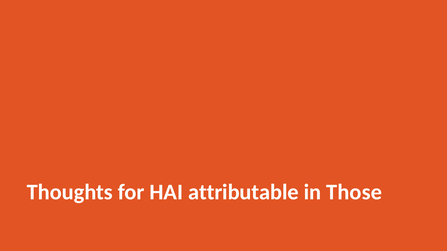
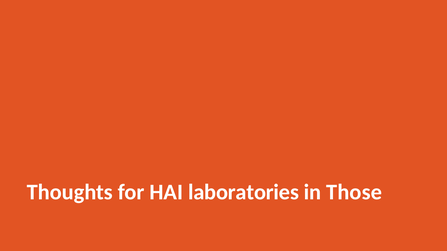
attributable: attributable -> laboratories (244, 192)
